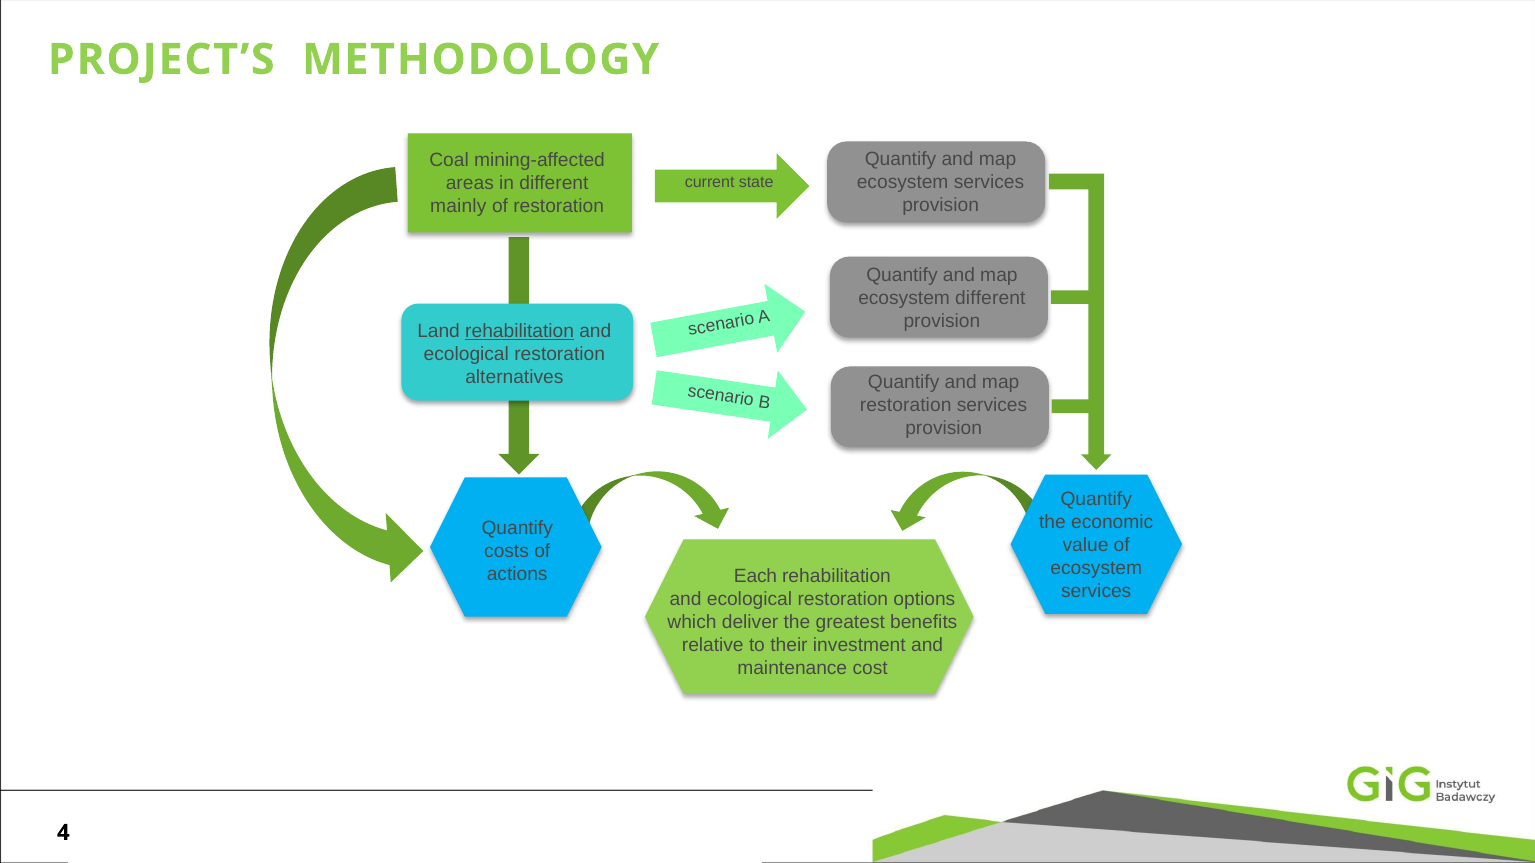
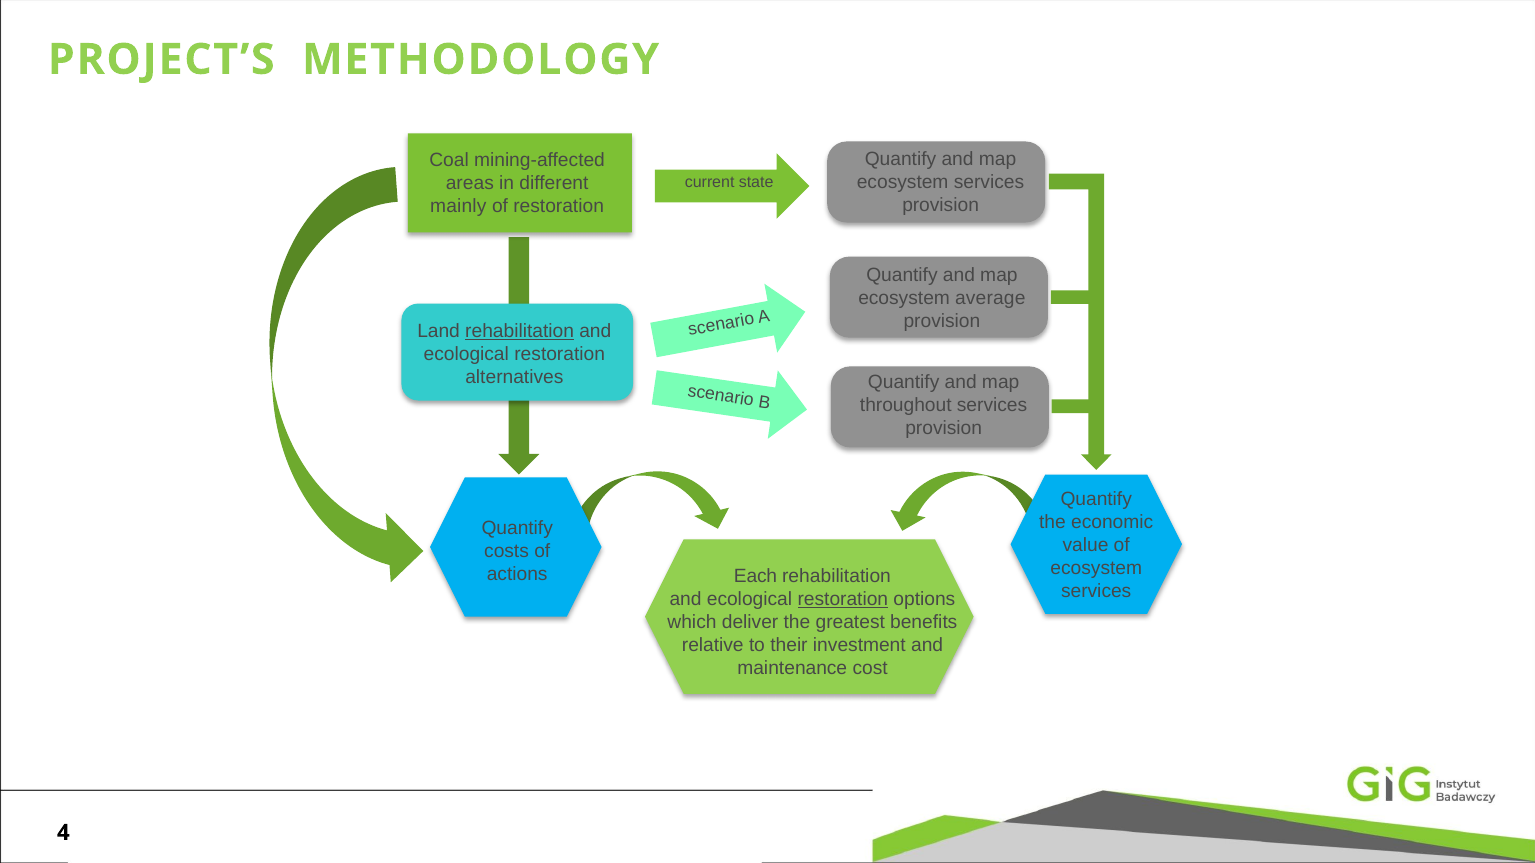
ecosystem different: different -> average (990, 298)
restoration: restoration -> throughout (906, 405)
restoration underline: none -> present (843, 599)
